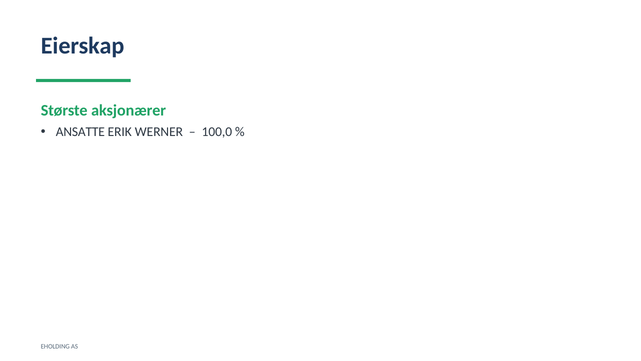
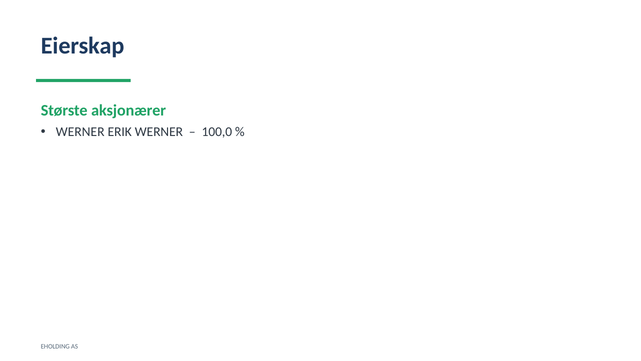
ANSATTE: ANSATTE -> WERNER (80, 132)
